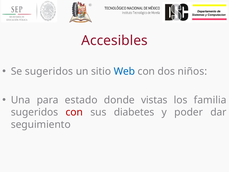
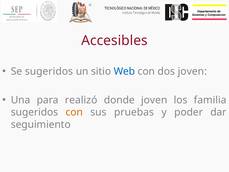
dos niños: niños -> joven (192, 71)
estado: estado -> realizó (81, 100)
donde vistas: vistas -> joven (154, 100)
con colour: red -> orange (74, 112)
diabetes: diabetes -> pruebas (134, 112)
